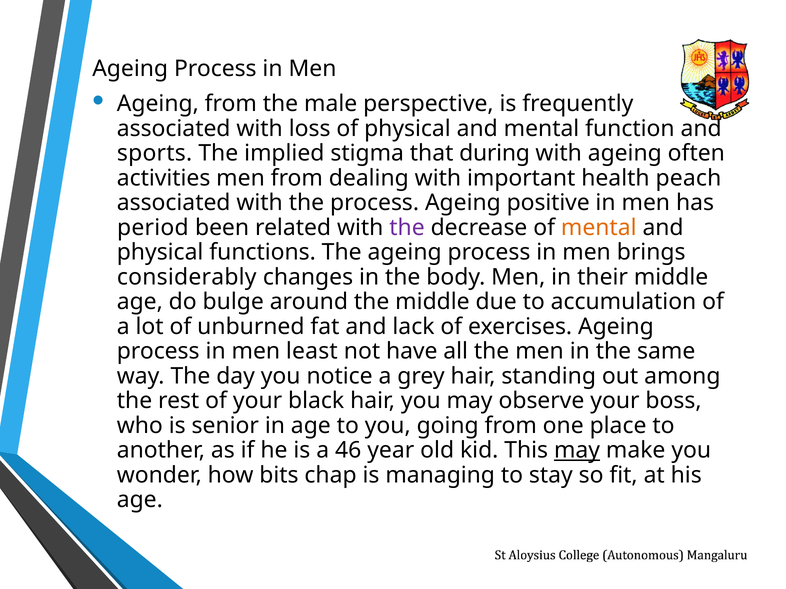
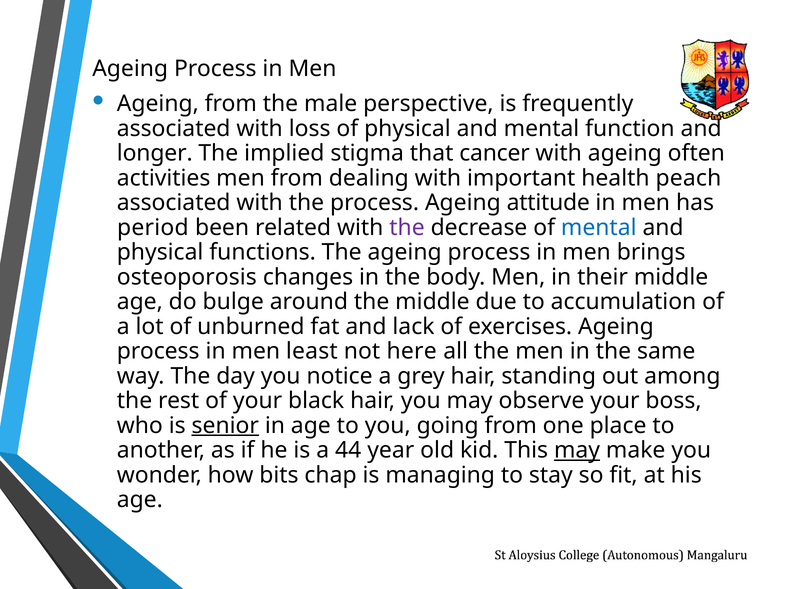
sports: sports -> longer (155, 154)
during: during -> cancer (495, 154)
positive: positive -> attitude (548, 203)
mental colour: orange -> blue (599, 228)
considerably: considerably -> osteoporosis (187, 277)
have: have -> here (412, 352)
senior underline: none -> present (225, 426)
46: 46 -> 44 (348, 451)
